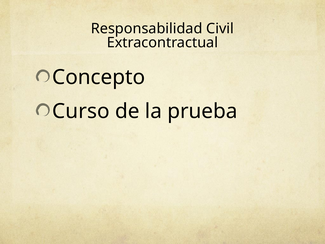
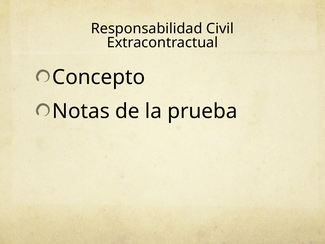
Curso: Curso -> Notas (81, 111)
